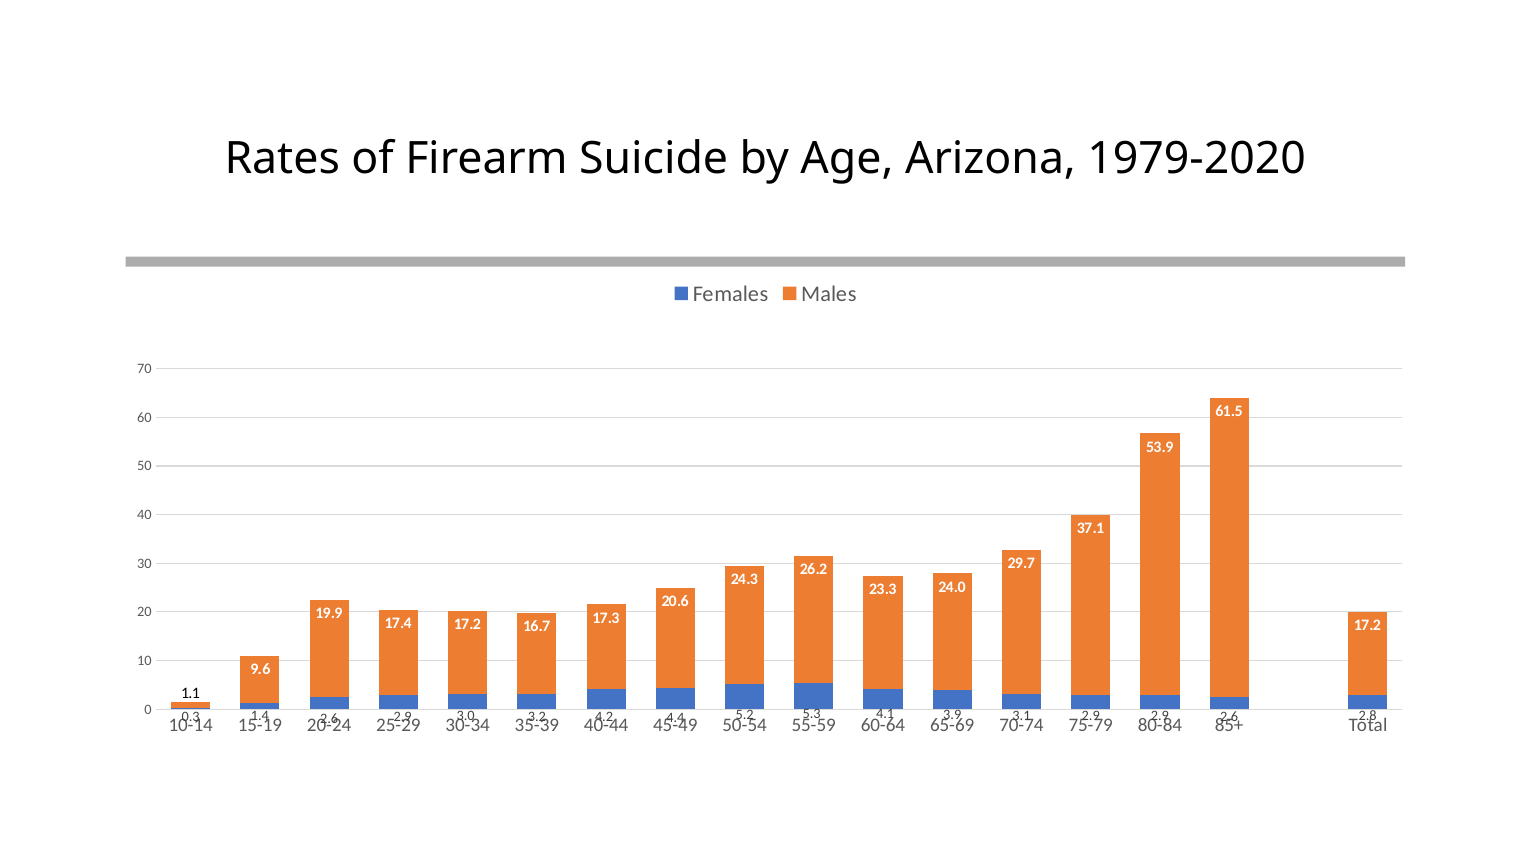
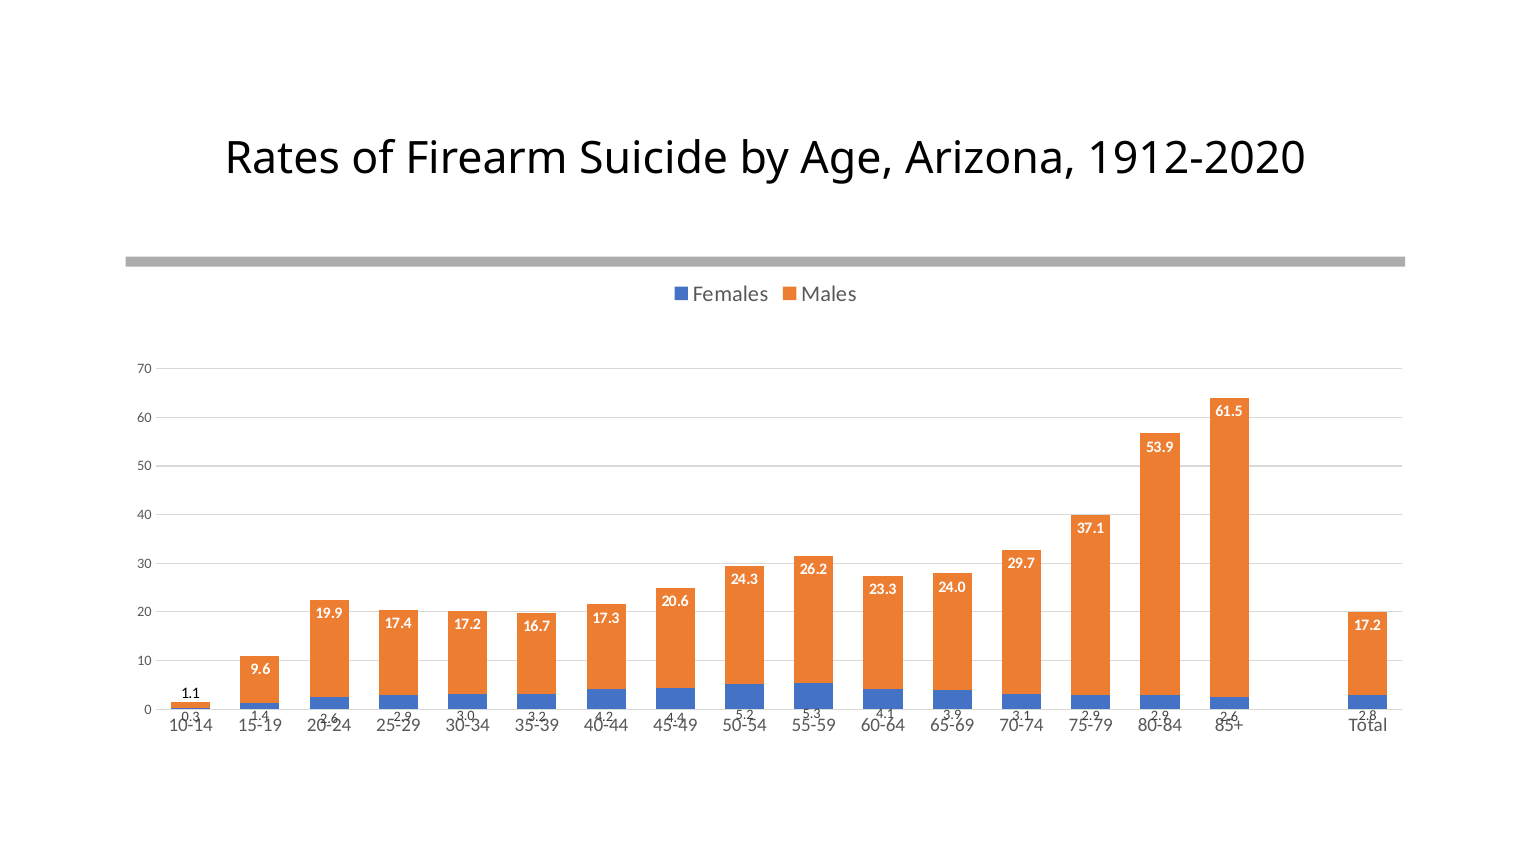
1979-2020: 1979-2020 -> 1912-2020 (1197, 159)
